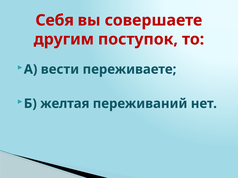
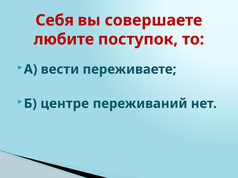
другим: другим -> любите (64, 39)
желтая: желтая -> центре (65, 104)
